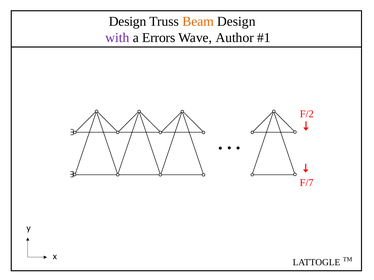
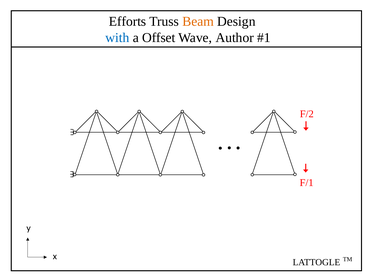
Design: Design -> Efforts (128, 21)
with colour: purple -> blue (117, 38)
Errors: Errors -> Offset (159, 38)
F/7: F/7 -> F/1 (307, 183)
